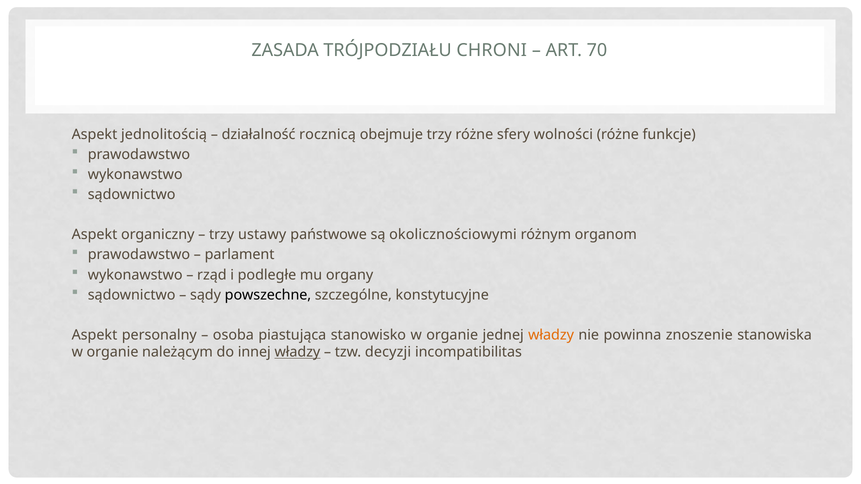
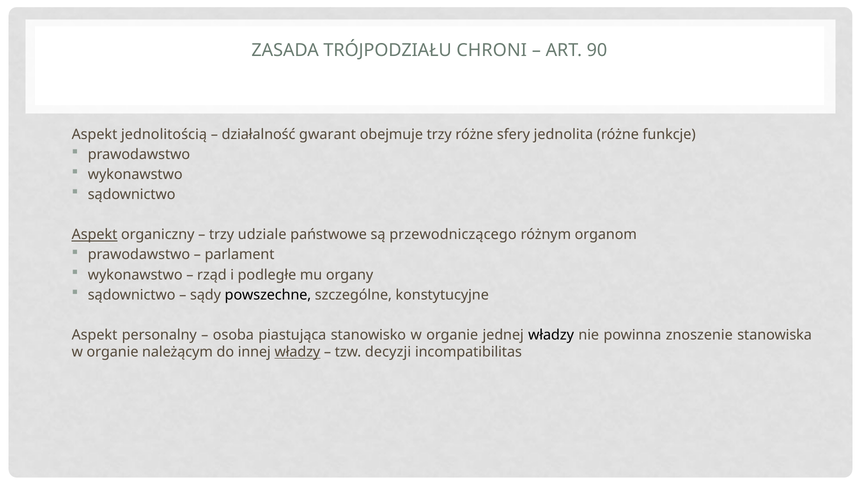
70: 70 -> 90 (597, 50)
rocznicą: rocznicą -> gwarant (328, 135)
wolności: wolności -> jednolita (563, 135)
Aspekt underline: none -> present (95, 235)
ustawy: ustawy -> udziale (262, 235)
okolicznościowymi: okolicznościowymi -> przewodniczącego (453, 235)
władzy colour: orange -> black (551, 335)
